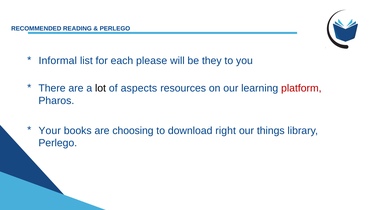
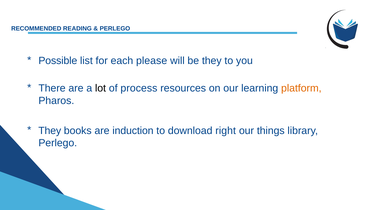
Informal: Informal -> Possible (58, 61)
aspects: aspects -> process (139, 88)
platform colour: red -> orange (301, 88)
Your: Your -> They (50, 131)
choosing: choosing -> induction (133, 131)
